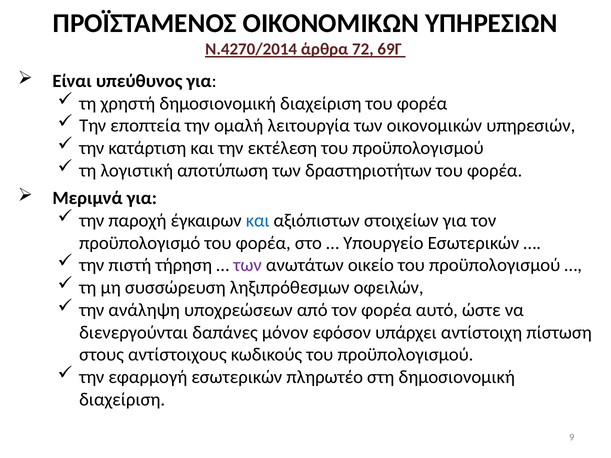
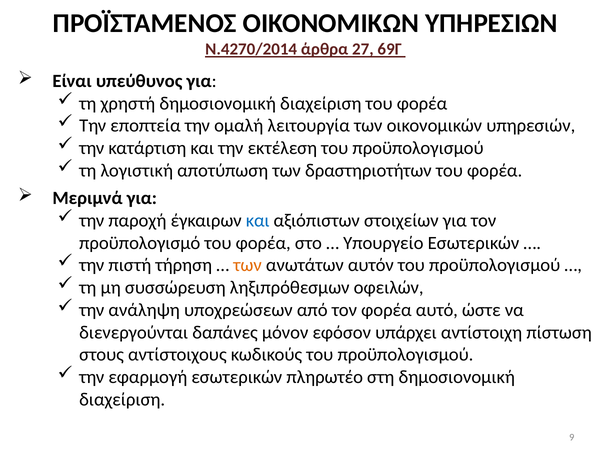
72: 72 -> 27 (363, 49)
των colour: purple -> orange (248, 265)
οικείο: οικείο -> αυτόν (371, 265)
